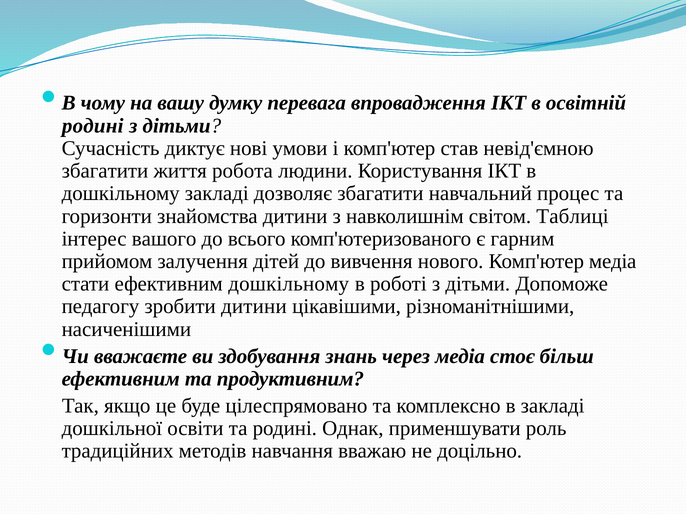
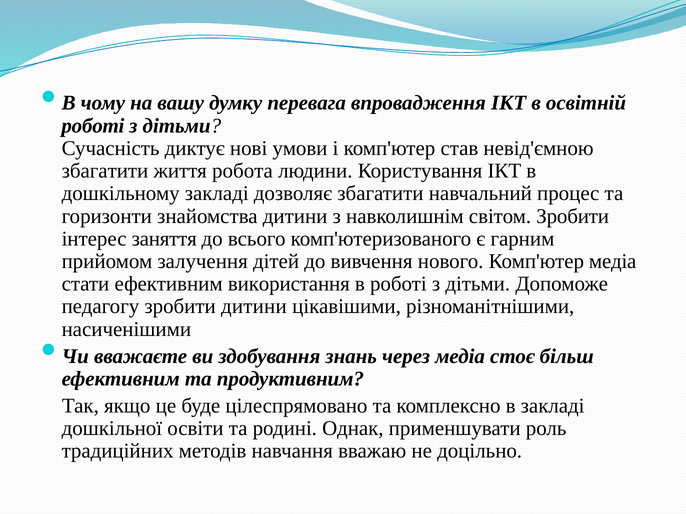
родині: родині -> роботі (93, 126)
світом Таблиці: Таблиці -> Зробити (573, 216)
вашого: вашого -> заняття (164, 239)
ефективним дошкільному: дошкільному -> використання (289, 284)
